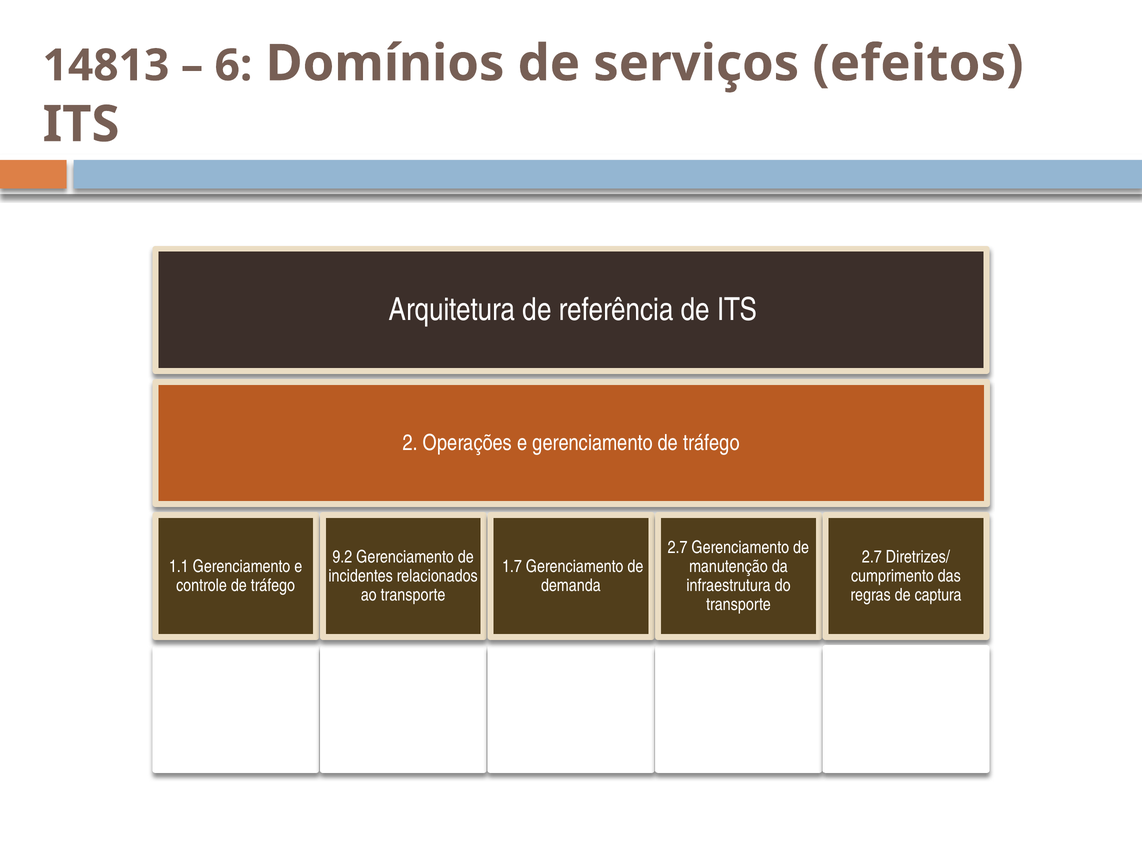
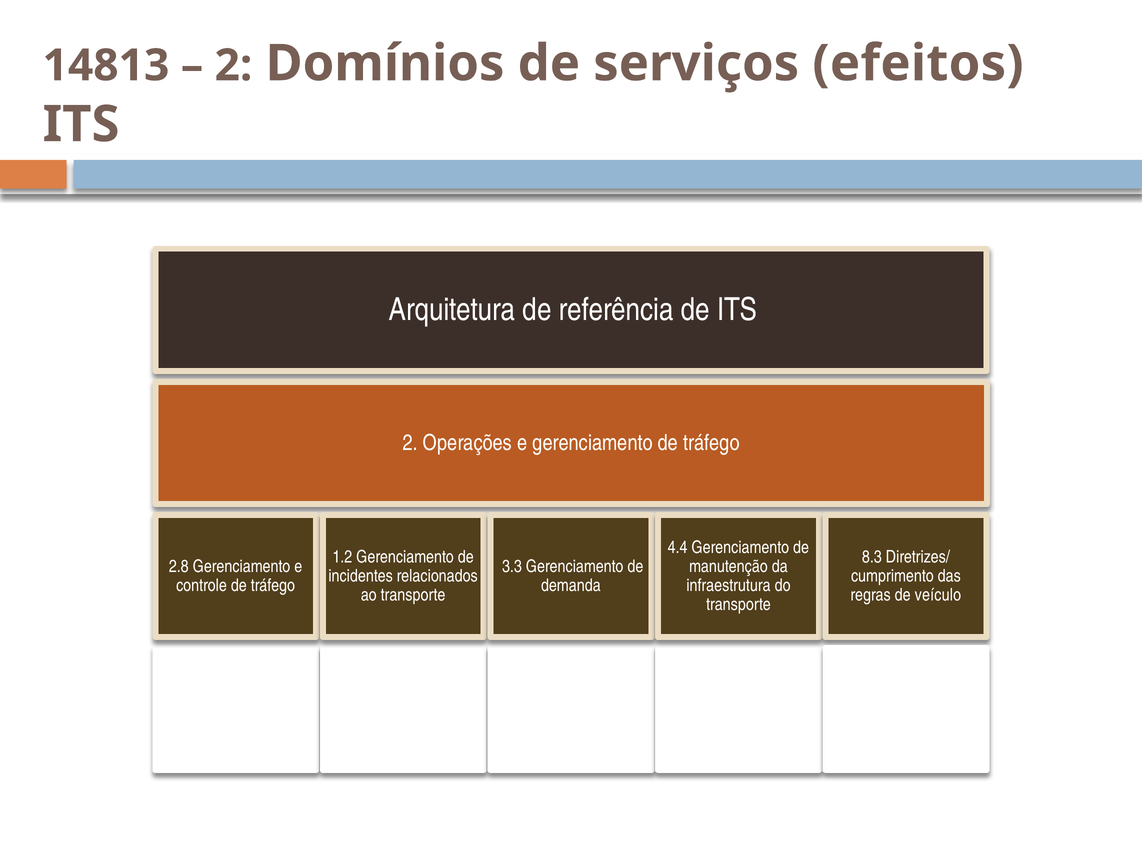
6: 6 -> 2 (233, 66)
2.7: 2.7 -> 4.4 (678, 547)
9.2: 9.2 -> 1.2 (342, 557)
2.7: 2.7 -> 8.3 (872, 557)
1.1: 1.1 -> 2.8 (179, 566)
1.7: 1.7 -> 3.3 (512, 566)
captura: captura -> veículo (938, 594)
